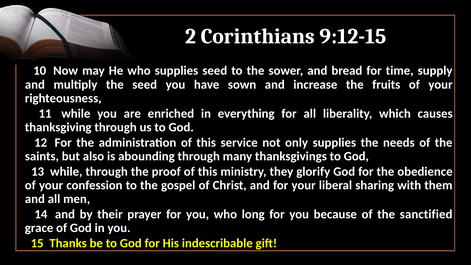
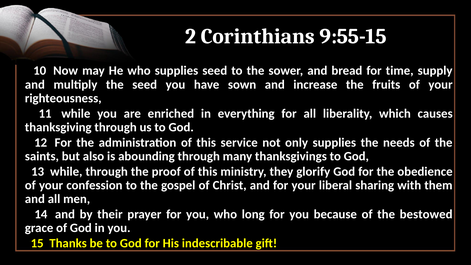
9:12-15: 9:12-15 -> 9:55-15 (353, 36)
sanctified: sanctified -> bestowed (426, 214)
